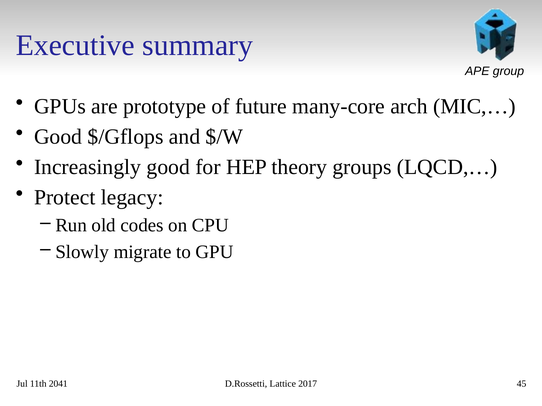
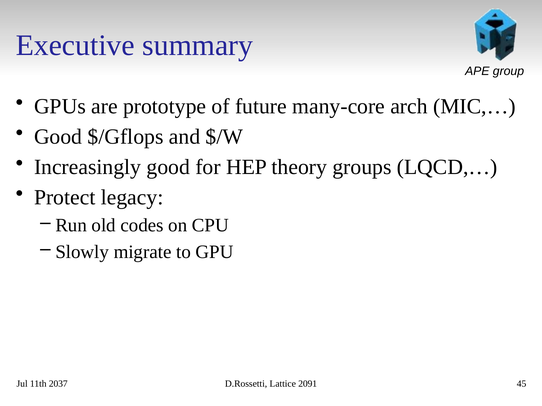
2041: 2041 -> 2037 (58, 384)
2017: 2017 -> 2091 (308, 384)
